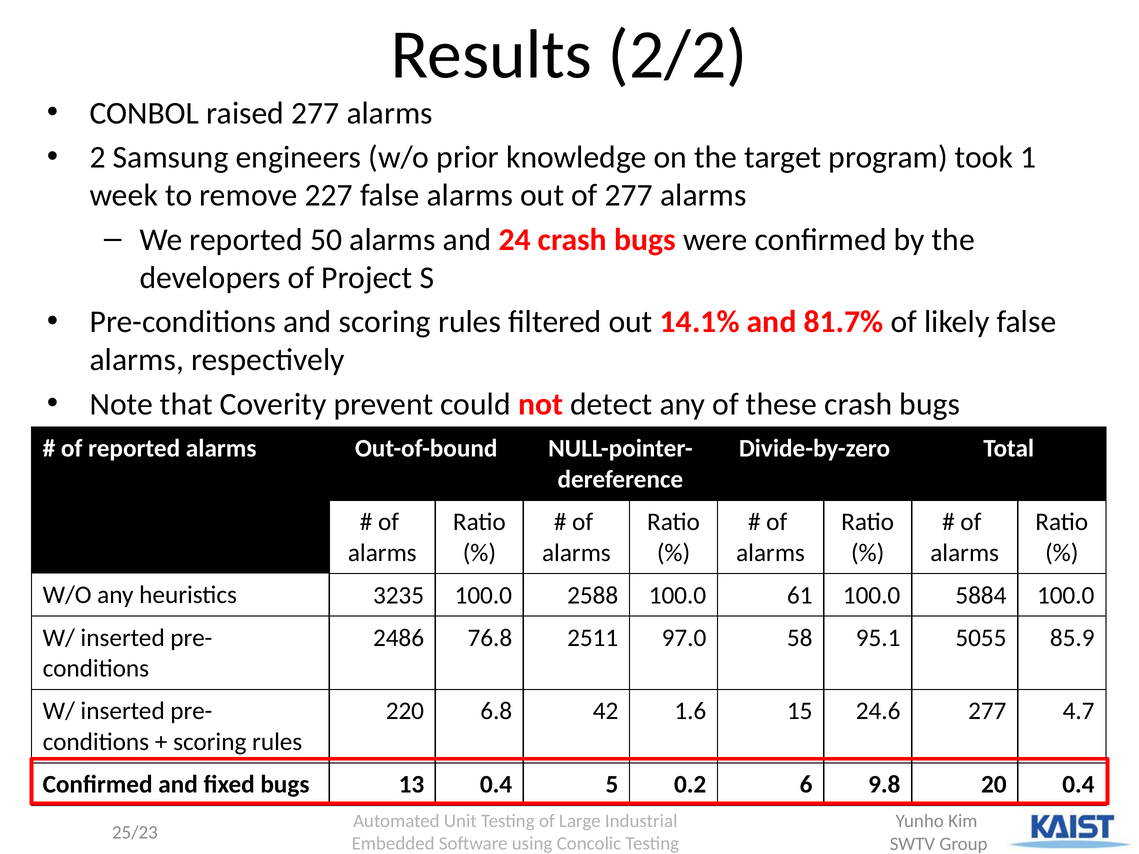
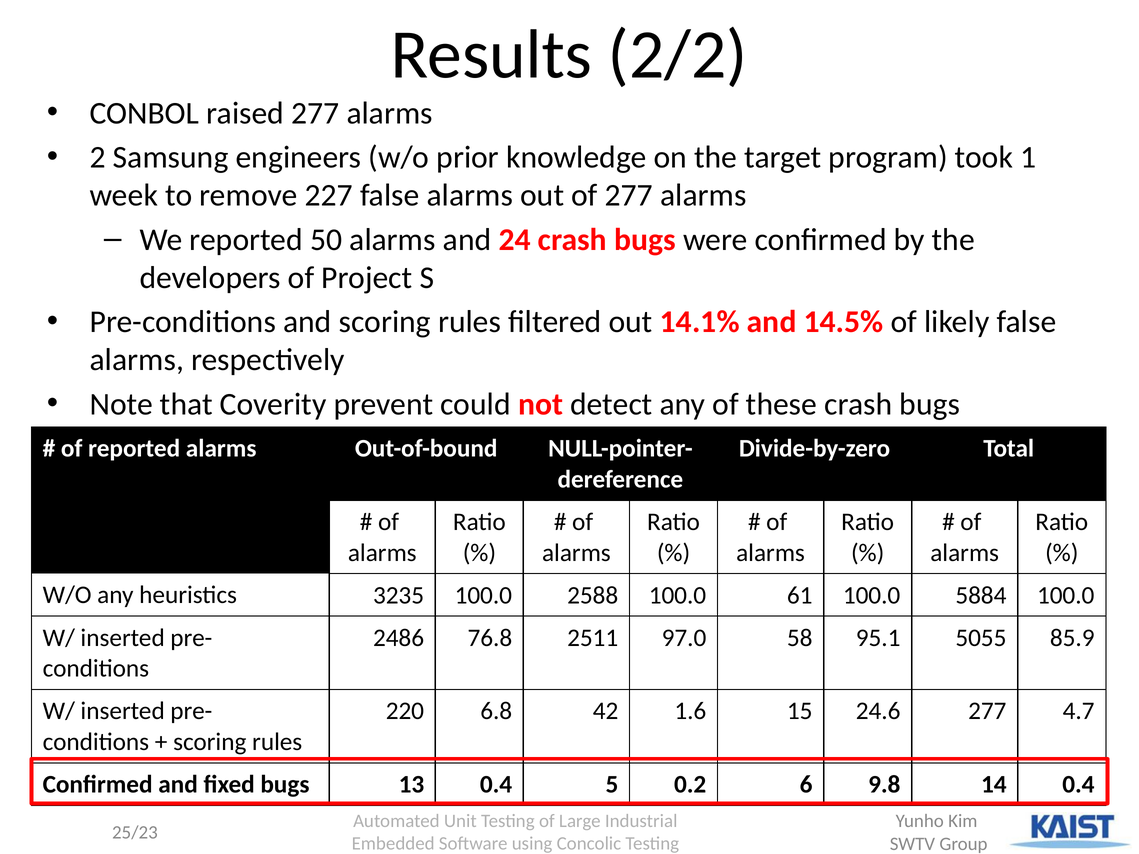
81.7%: 81.7% -> 14.5% (843, 322)
20: 20 -> 14 (994, 785)
